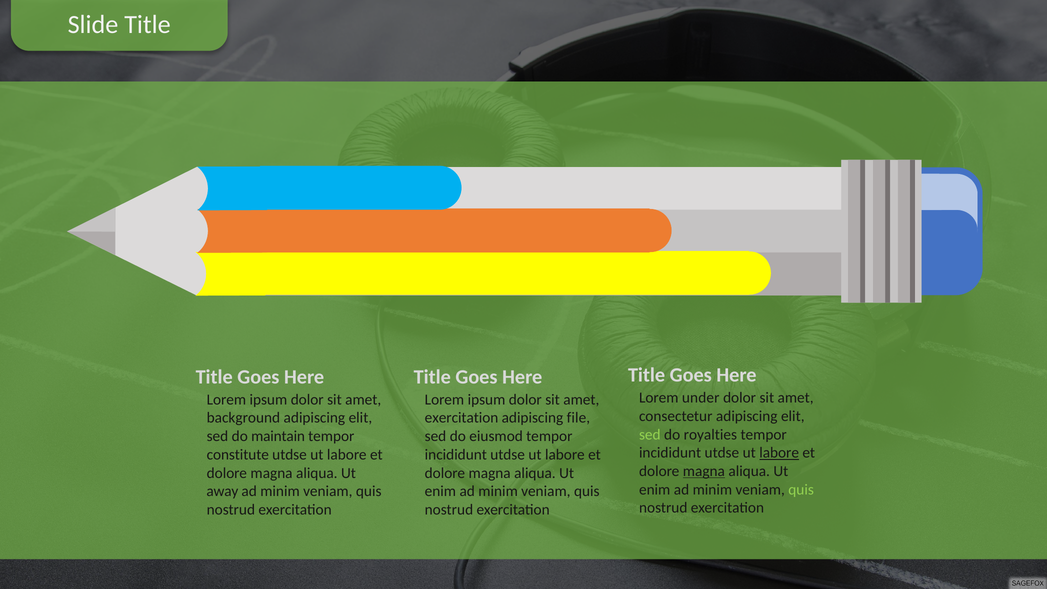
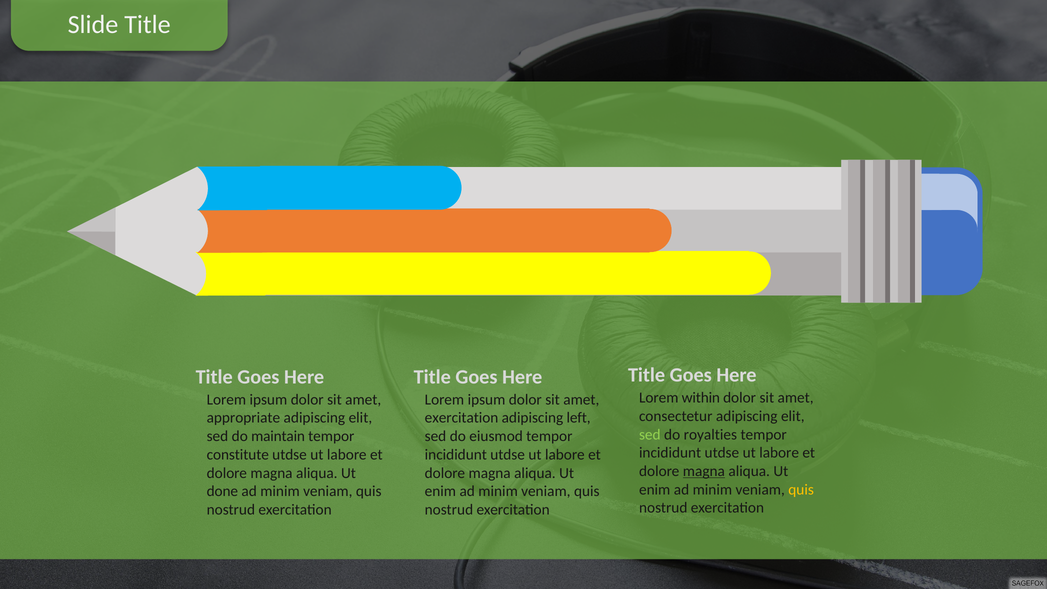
under: under -> within (701, 398)
background: background -> appropriate (243, 418)
file: file -> left (579, 418)
labore underline: present -> none (779, 453)
quis colour: light green -> yellow (801, 489)
away: away -> done (222, 491)
